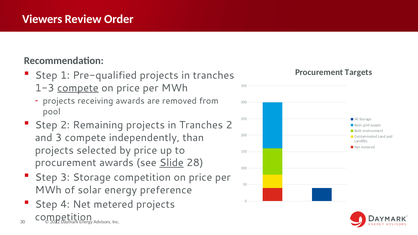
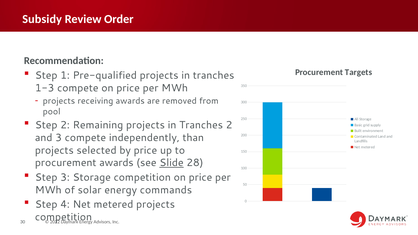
Viewers: Viewers -> Subsidy (42, 19)
compete underline: present -> none (78, 88)
preference: preference -> commands (166, 190)
